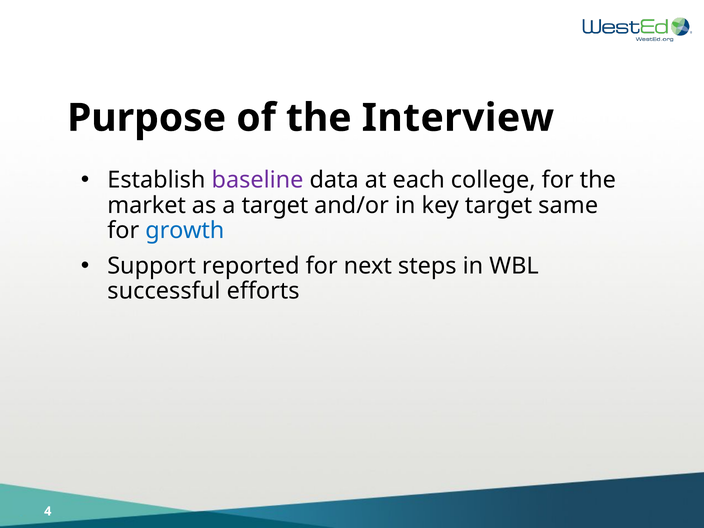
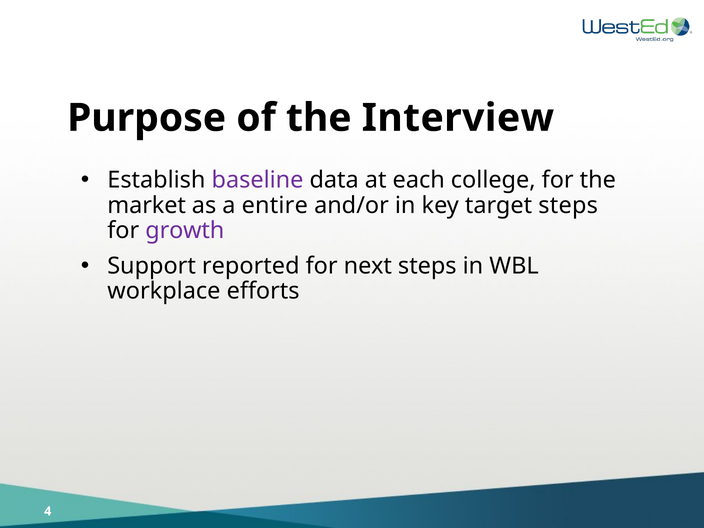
a target: target -> entire (275, 205)
target same: same -> steps (568, 205)
growth colour: blue -> purple (185, 231)
successful: successful -> workplace (164, 291)
